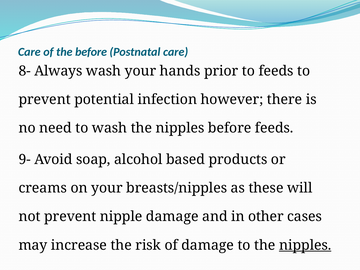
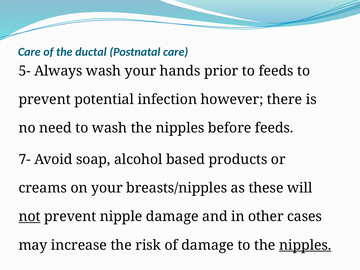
the before: before -> ductal (91, 52)
8-: 8- -> 5- (25, 71)
9-: 9- -> 7- (25, 159)
not underline: none -> present (30, 217)
